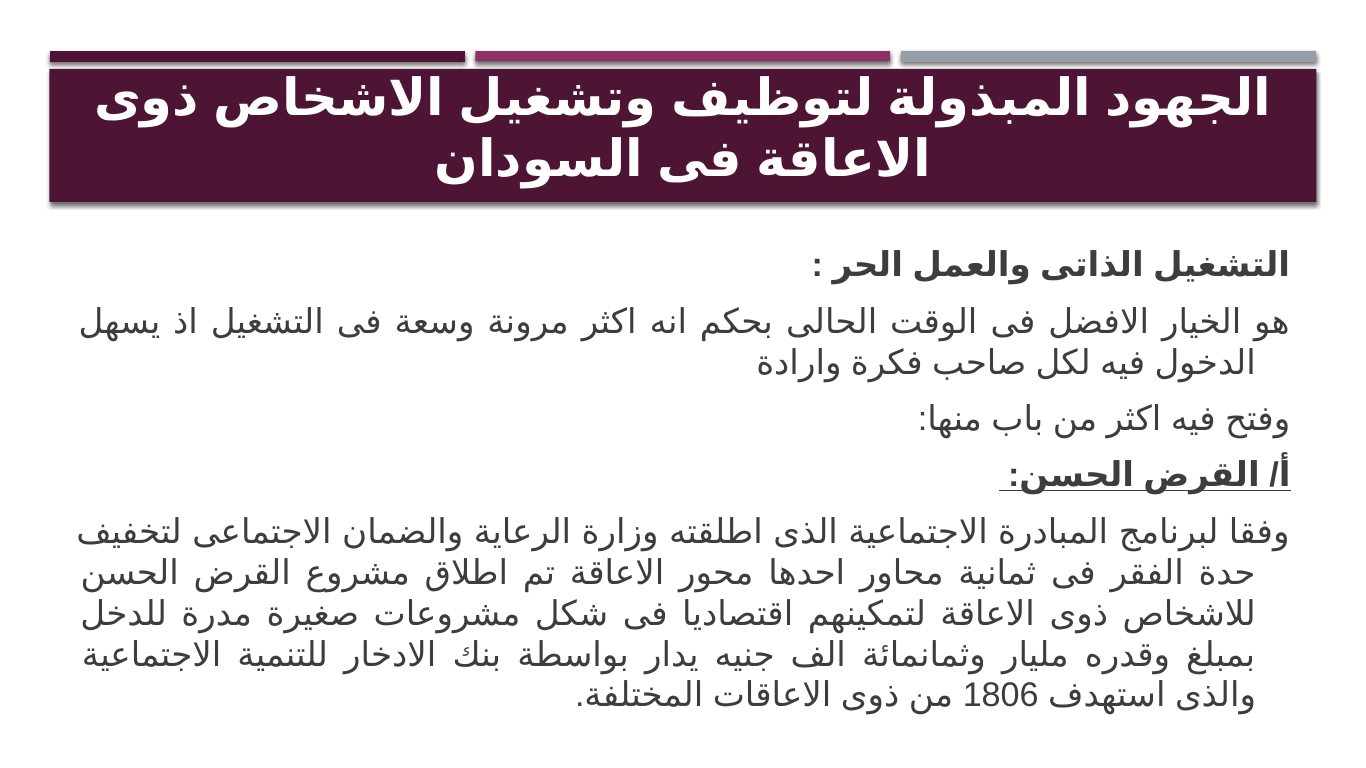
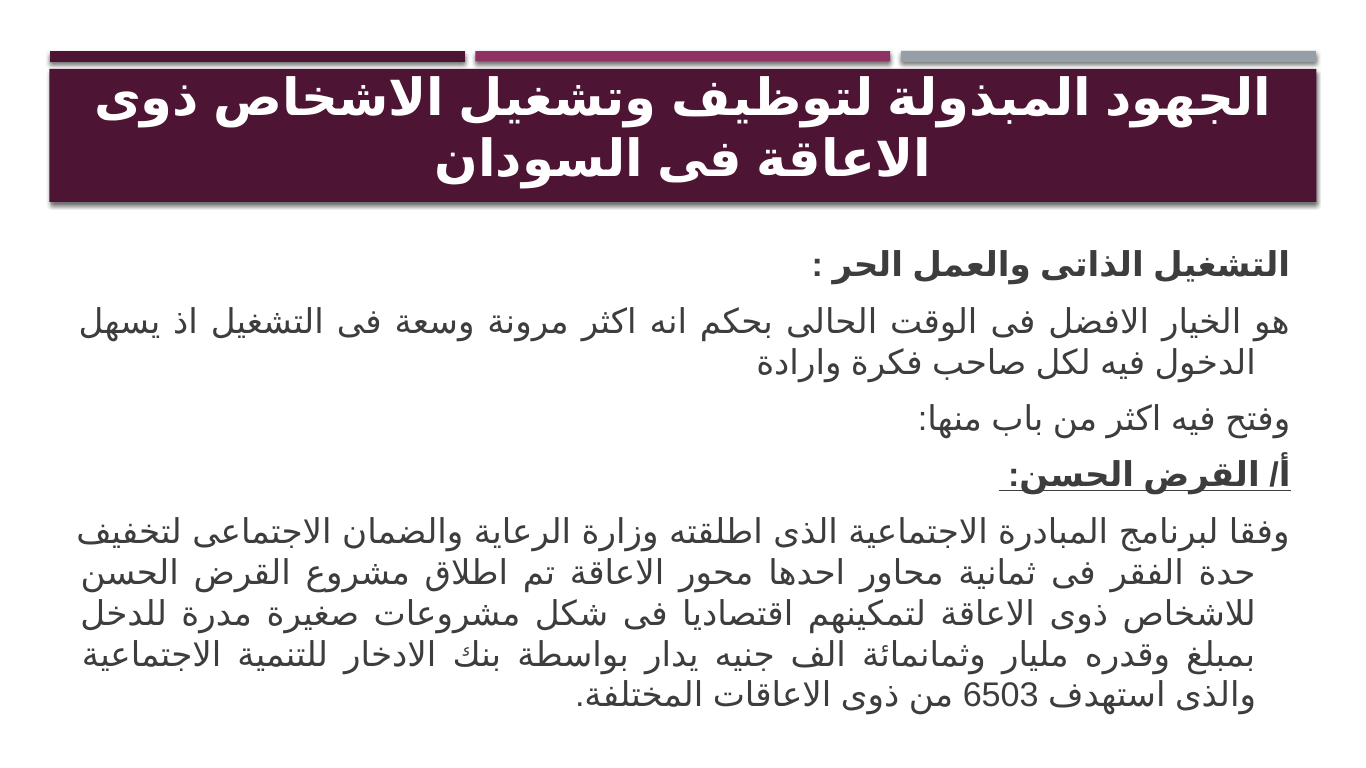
1806: 1806 -> 6503 (1001, 696)
